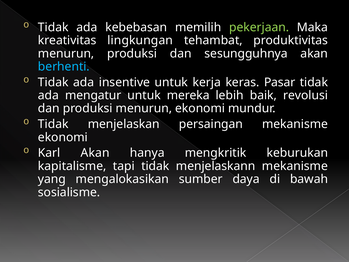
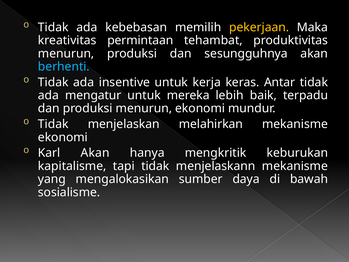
pekerjaan colour: light green -> yellow (259, 27)
lingkungan: lingkungan -> permintaan (140, 40)
Pasar: Pasar -> Antar (280, 82)
revolusi: revolusi -> terpadu (306, 95)
persaingan: persaingan -> melahirkan (211, 124)
